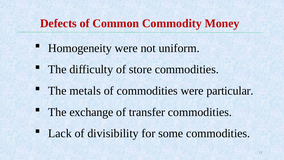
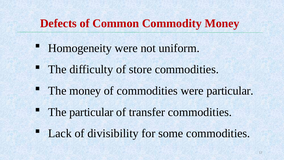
The metals: metals -> money (85, 91)
The exchange: exchange -> particular (91, 112)
